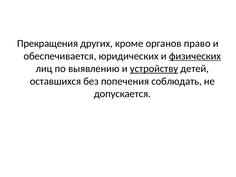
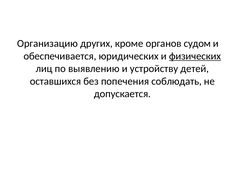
Прекращения: Прекращения -> Организацию (47, 43)
право: право -> судом (197, 43)
устройству underline: present -> none (154, 69)
